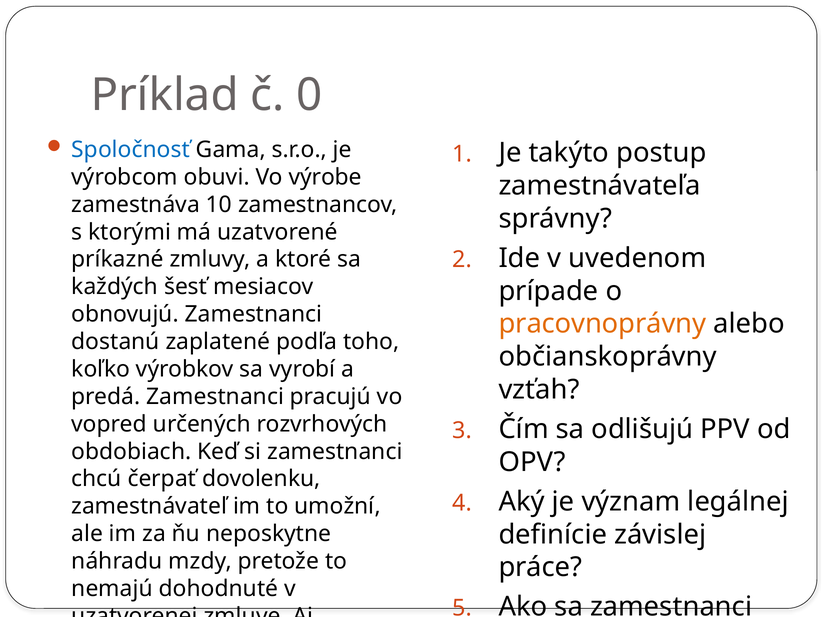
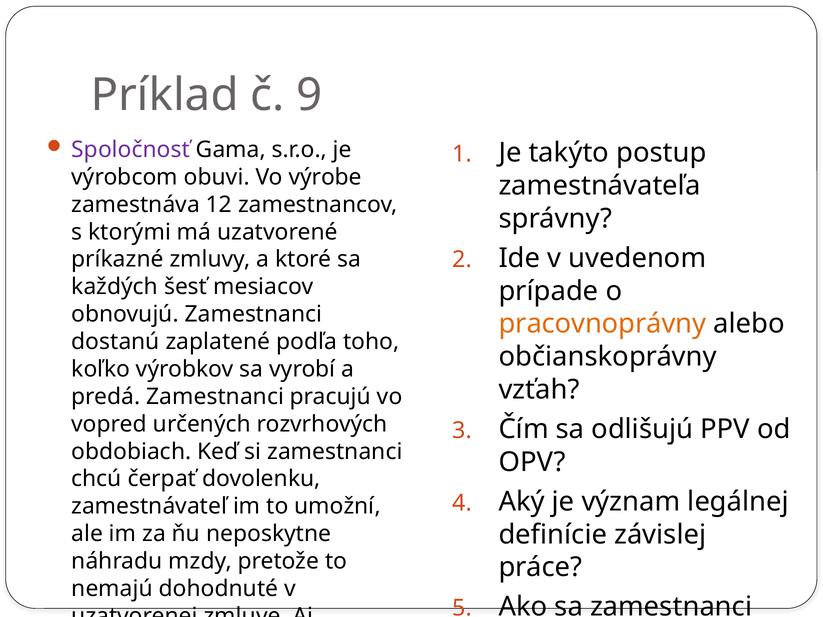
0: 0 -> 9 (310, 95)
Spoločnosť colour: blue -> purple (131, 150)
10: 10 -> 12 (219, 205)
